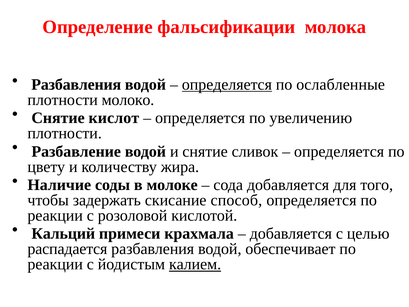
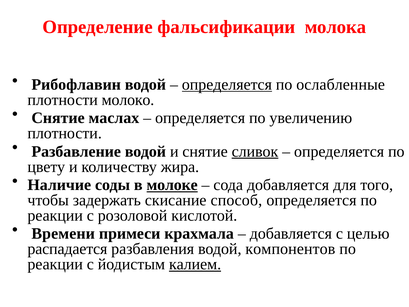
Разбавления: Разбавления -> Рибофлавин (76, 84)
кислот: кислот -> маслах (114, 118)
сливок underline: none -> present (255, 151)
молоке underline: none -> present (172, 185)
Кальций: Кальций -> Времени (63, 234)
обеспечивает: обеспечивает -> компонентов (290, 249)
